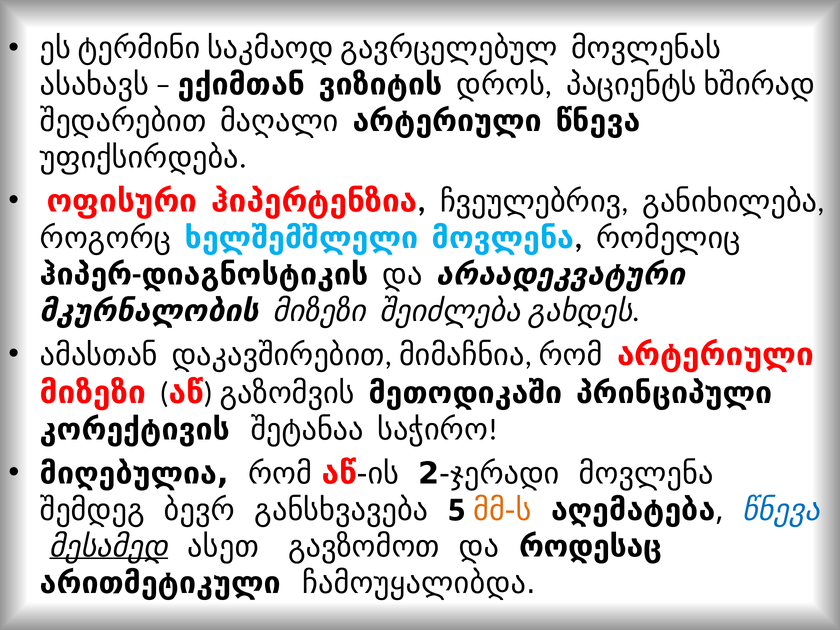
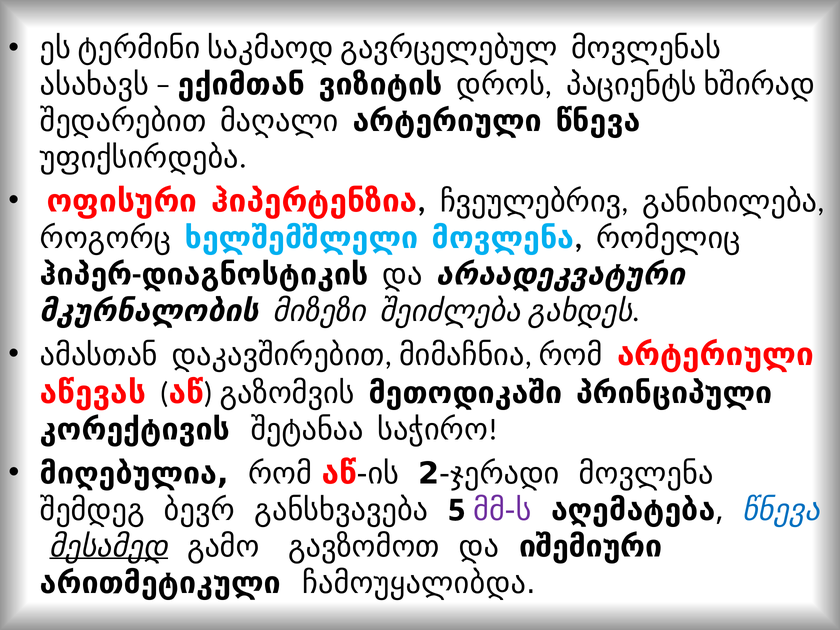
მიზეზი: მიზეზი -> აწევას (93, 393)
მმ-ს colour: orange -> purple (502, 510)
ასეთ: ასეთ -> გამო (223, 547)
როდესაც: როდესაც -> იშემიური (591, 547)
